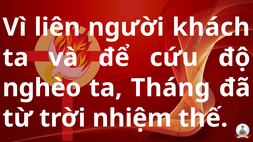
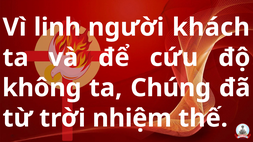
liên: liên -> linh (57, 27)
nghèo: nghèo -> không (42, 88)
Tháng: Tháng -> Chúng (171, 88)
